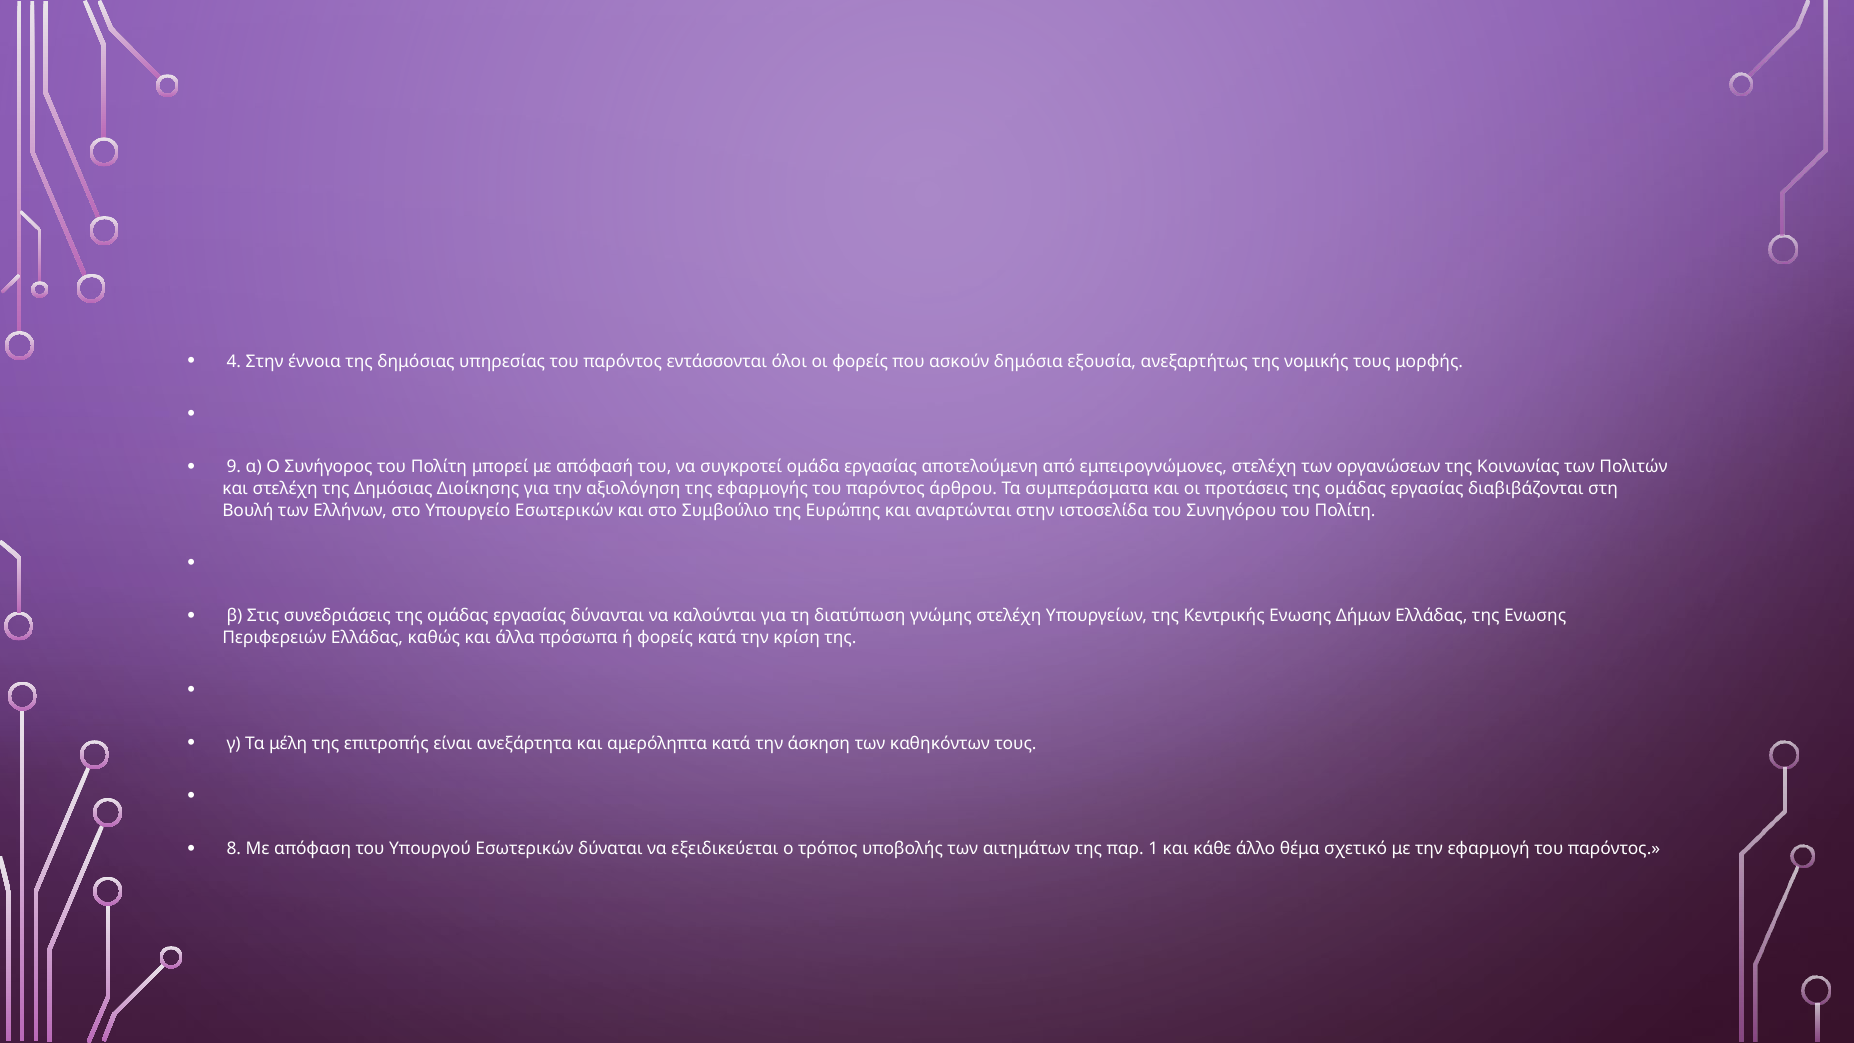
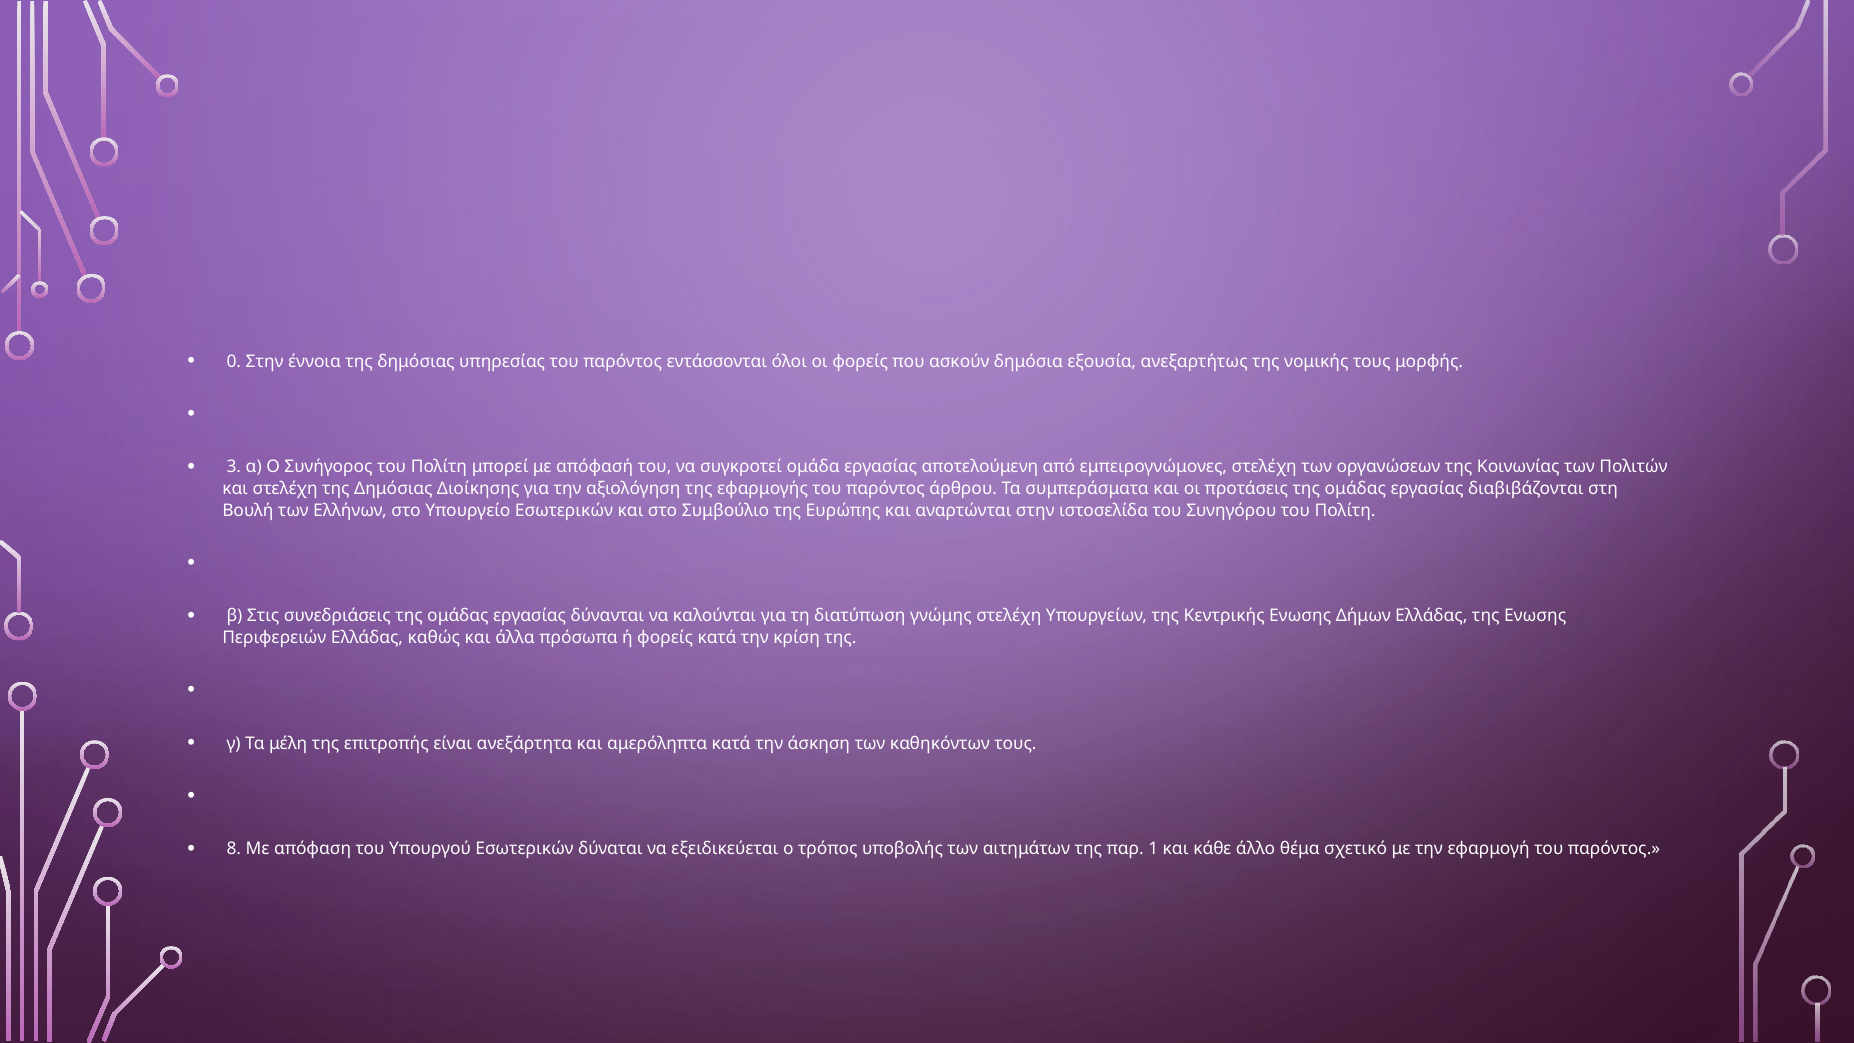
4: 4 -> 0 (234, 361)
9: 9 -> 3 (234, 467)
